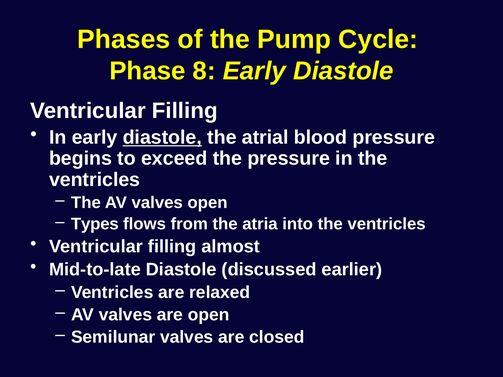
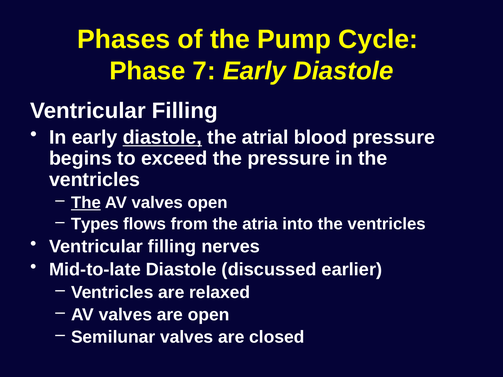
8: 8 -> 7 (204, 71)
The underline: none -> present (86, 203)
almost: almost -> nerves (231, 247)
